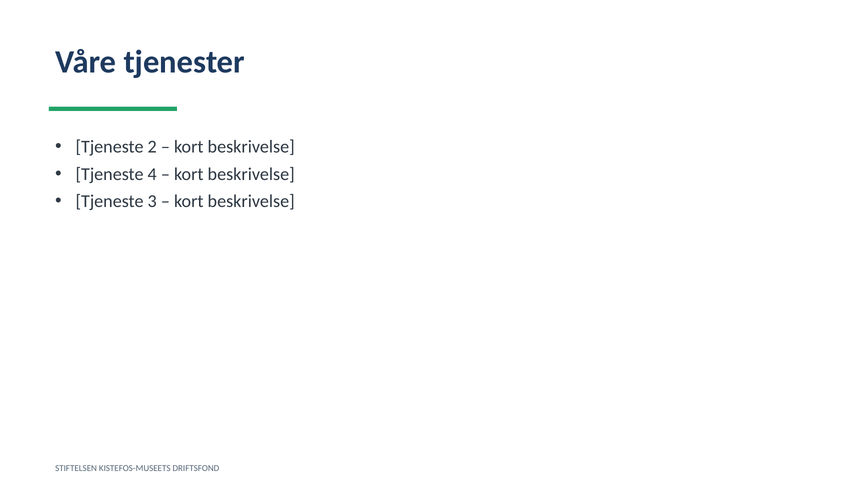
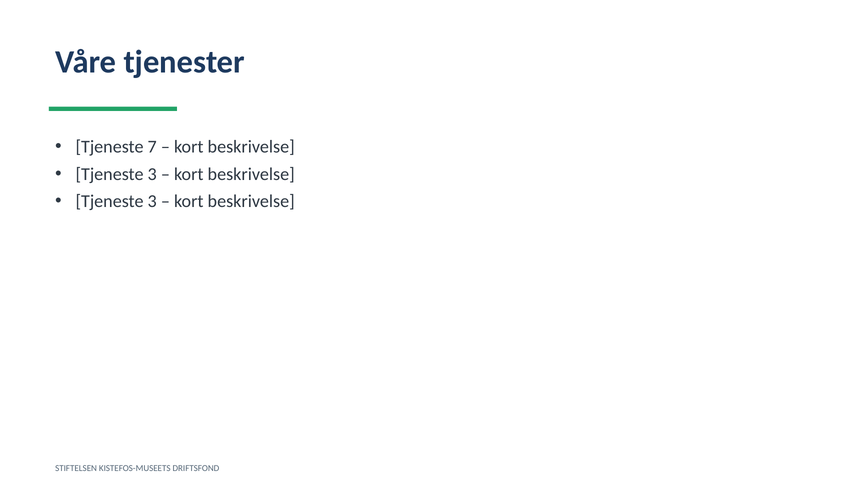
2: 2 -> 7 (152, 147)
4: 4 -> 3 (152, 174)
